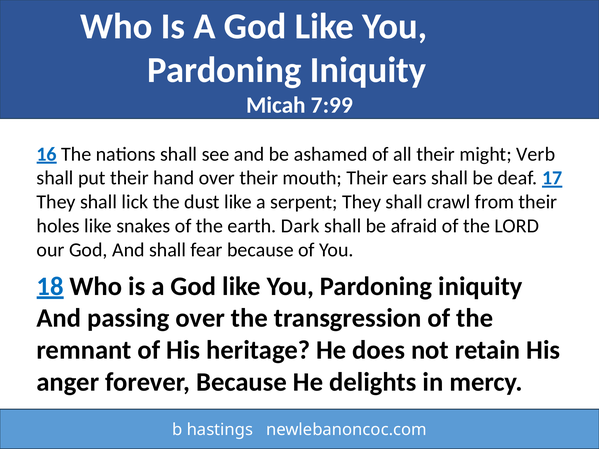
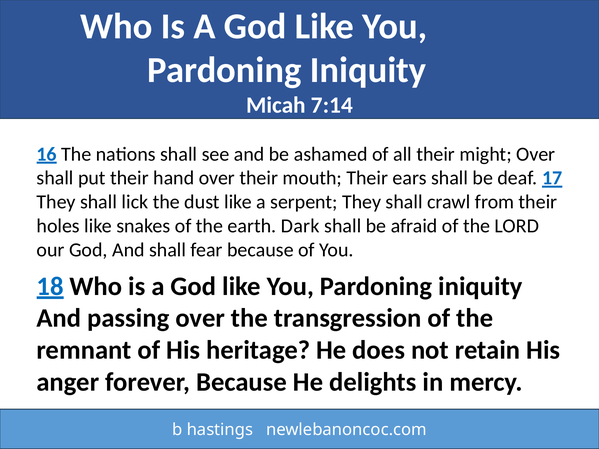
7:99: 7:99 -> 7:14 (332, 105)
might Verb: Verb -> Over (536, 154)
